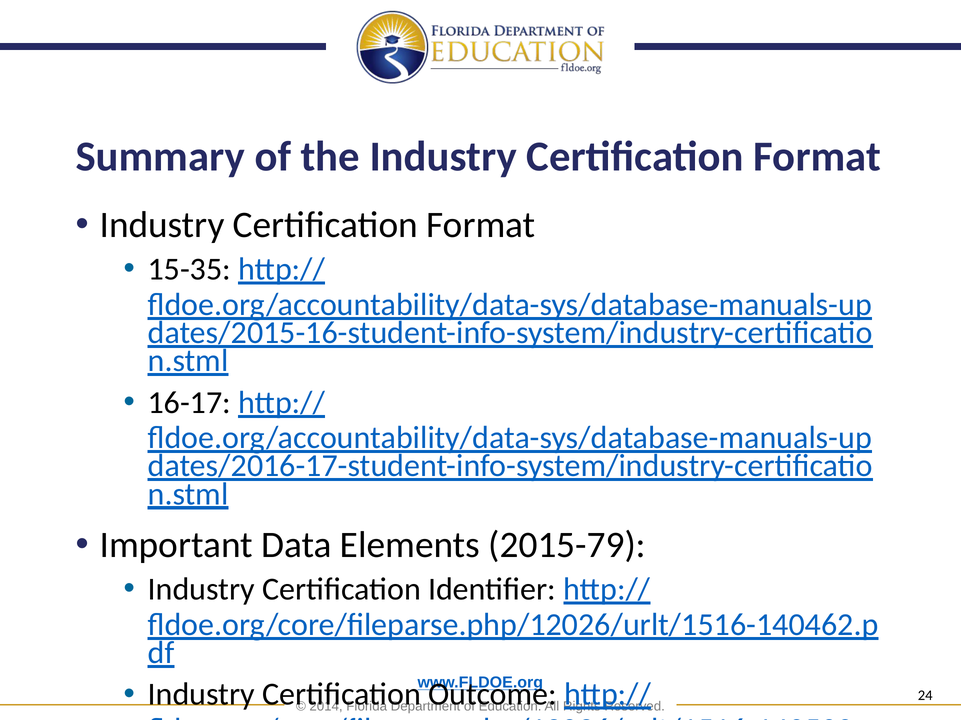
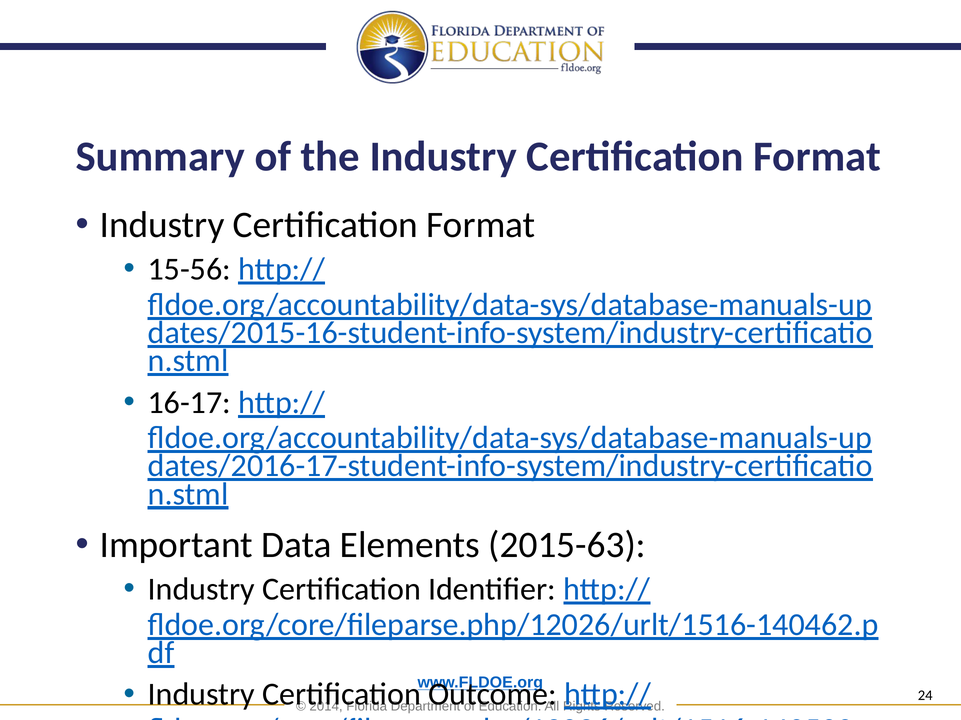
15-35: 15-35 -> 15-56 (189, 270)
2015-79: 2015-79 -> 2015-63 (567, 545)
